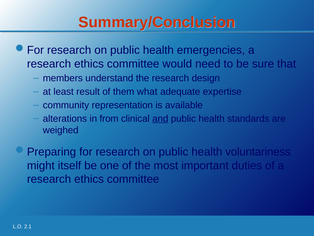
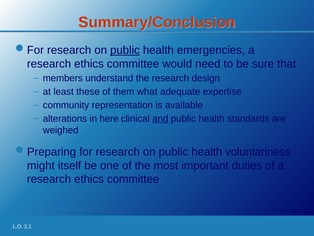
public underline: none -> present (125, 50)
result: result -> these (88, 91)
from: from -> here (109, 118)
